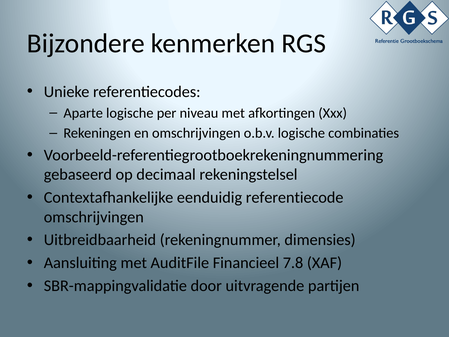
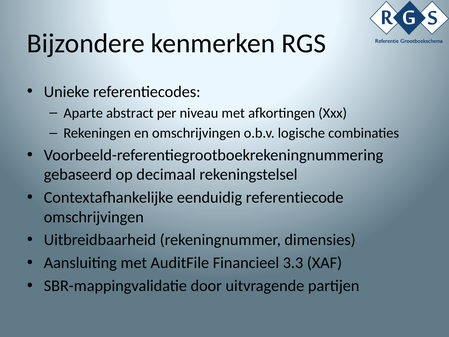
Aparte logische: logische -> abstract (130, 113)
7.8: 7.8 -> 3.3 (293, 263)
